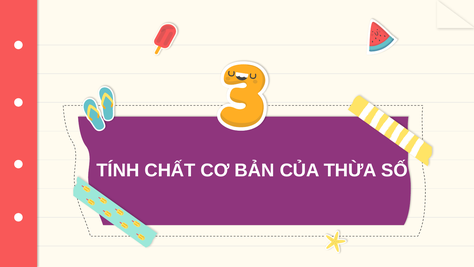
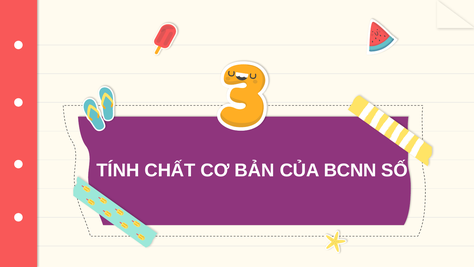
THỪA: THỪA -> BCNN (350, 170)
